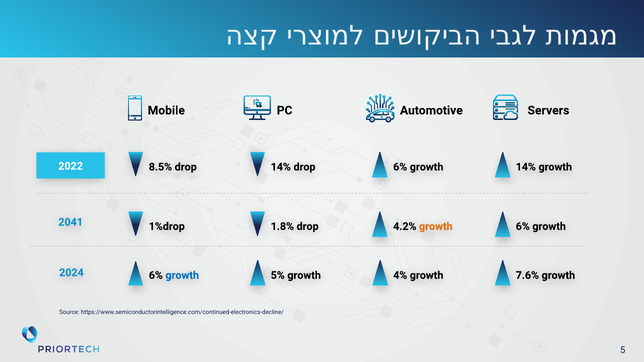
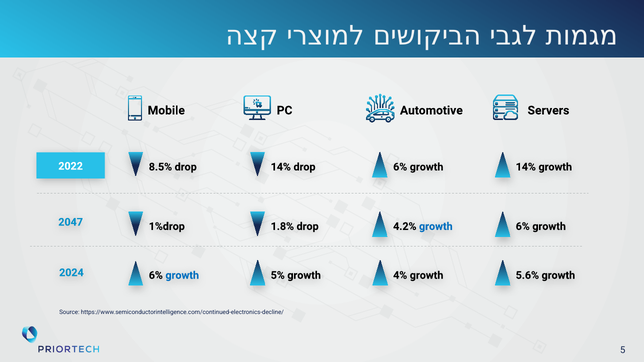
2041: 2041 -> 2047 (71, 222)
growth colour: orange -> blue (436, 227)
7.6%: 7.6% -> 5.6% (527, 275)
